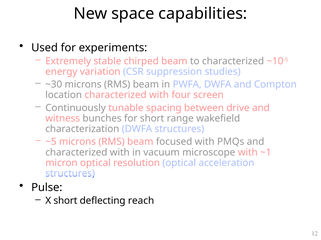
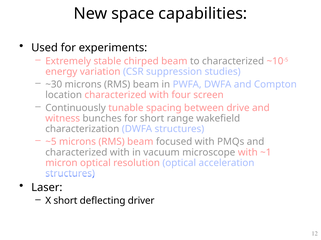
Pulse: Pulse -> Laser (47, 188)
reach: reach -> driver (141, 201)
